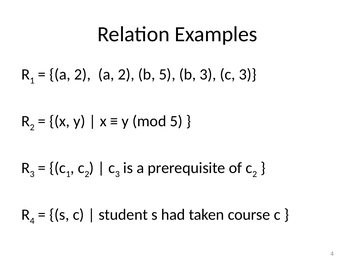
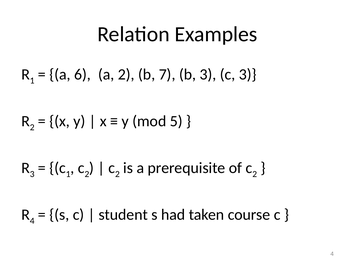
2: 2 -> 6 (83, 74)
b 5: 5 -> 7 (167, 74)
3: 3 -> 2 (117, 174)
